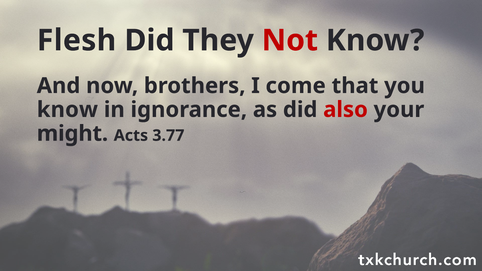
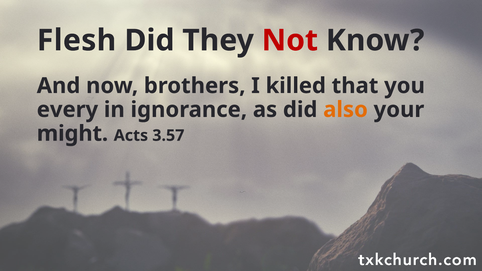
come: come -> killed (296, 86)
know: know -> every (67, 110)
also colour: red -> orange (346, 110)
3.77: 3.77 -> 3.57 (168, 136)
